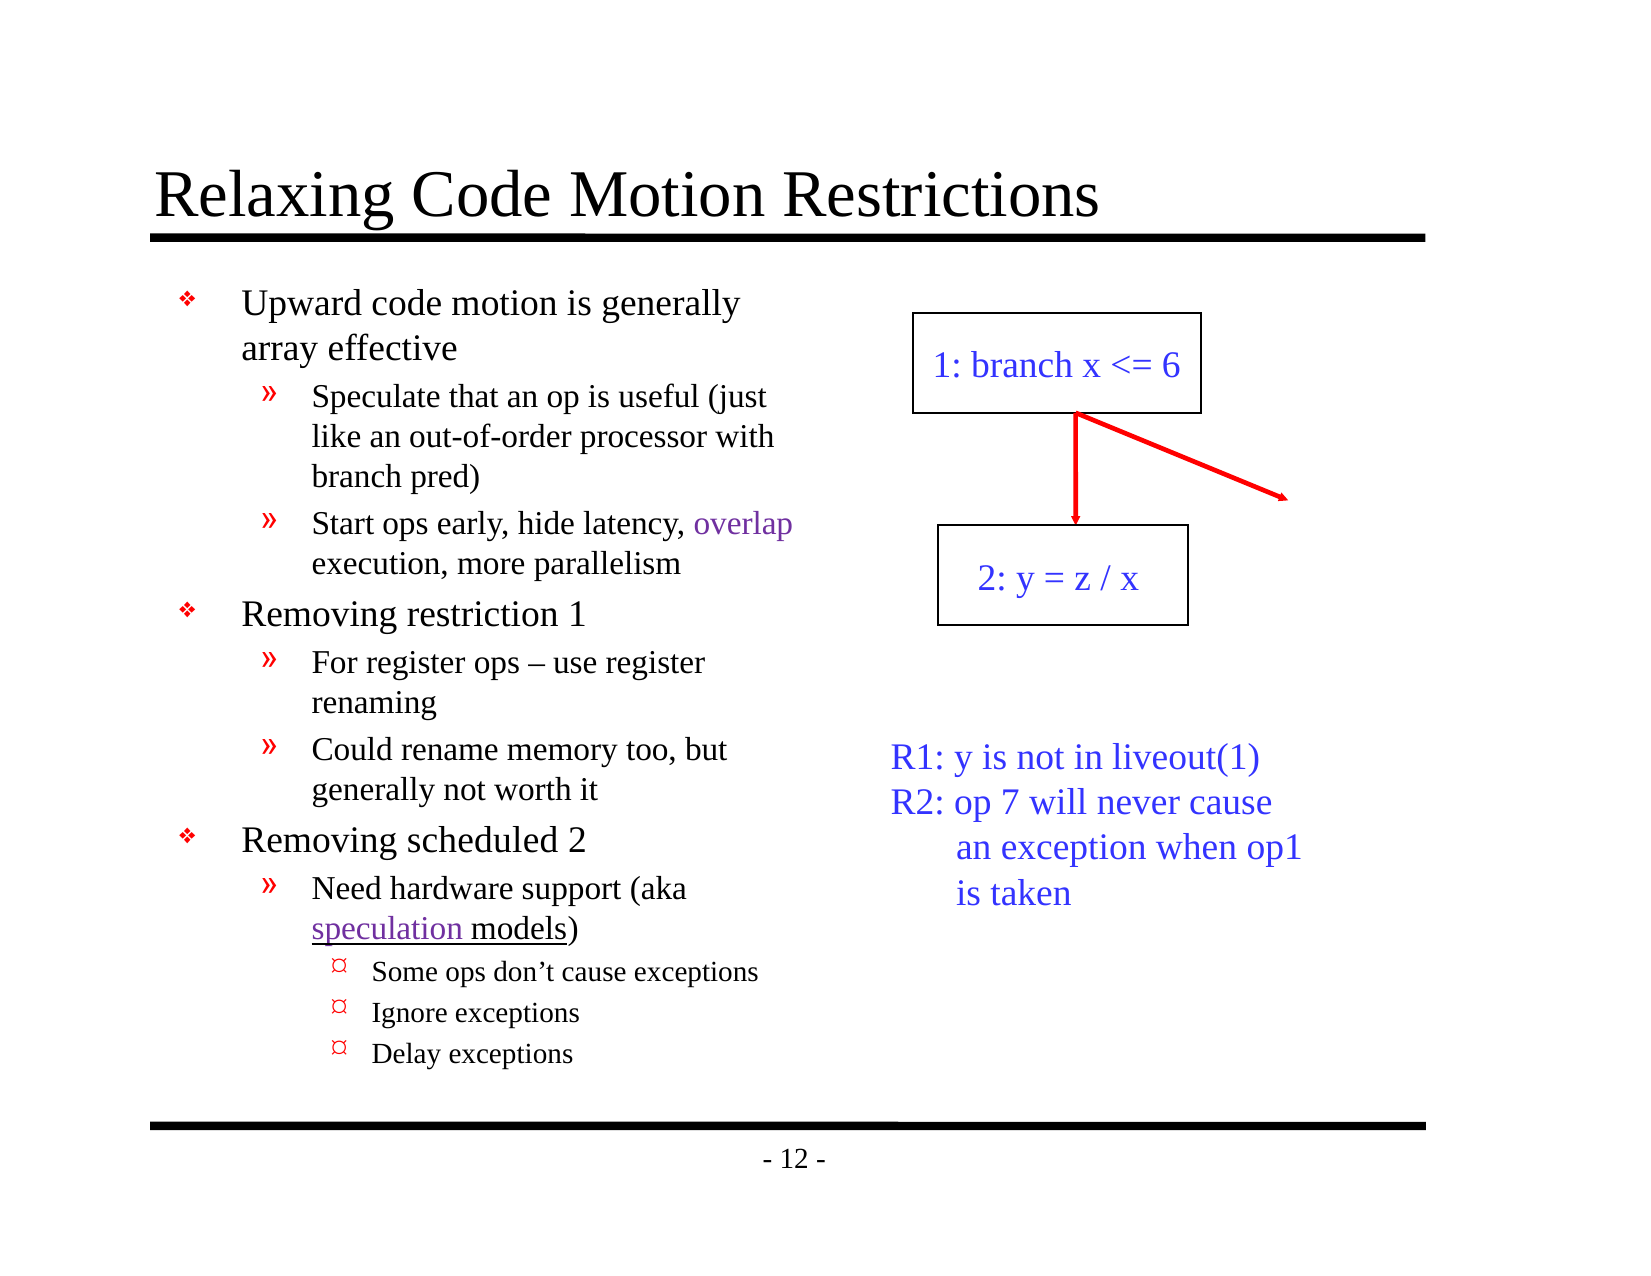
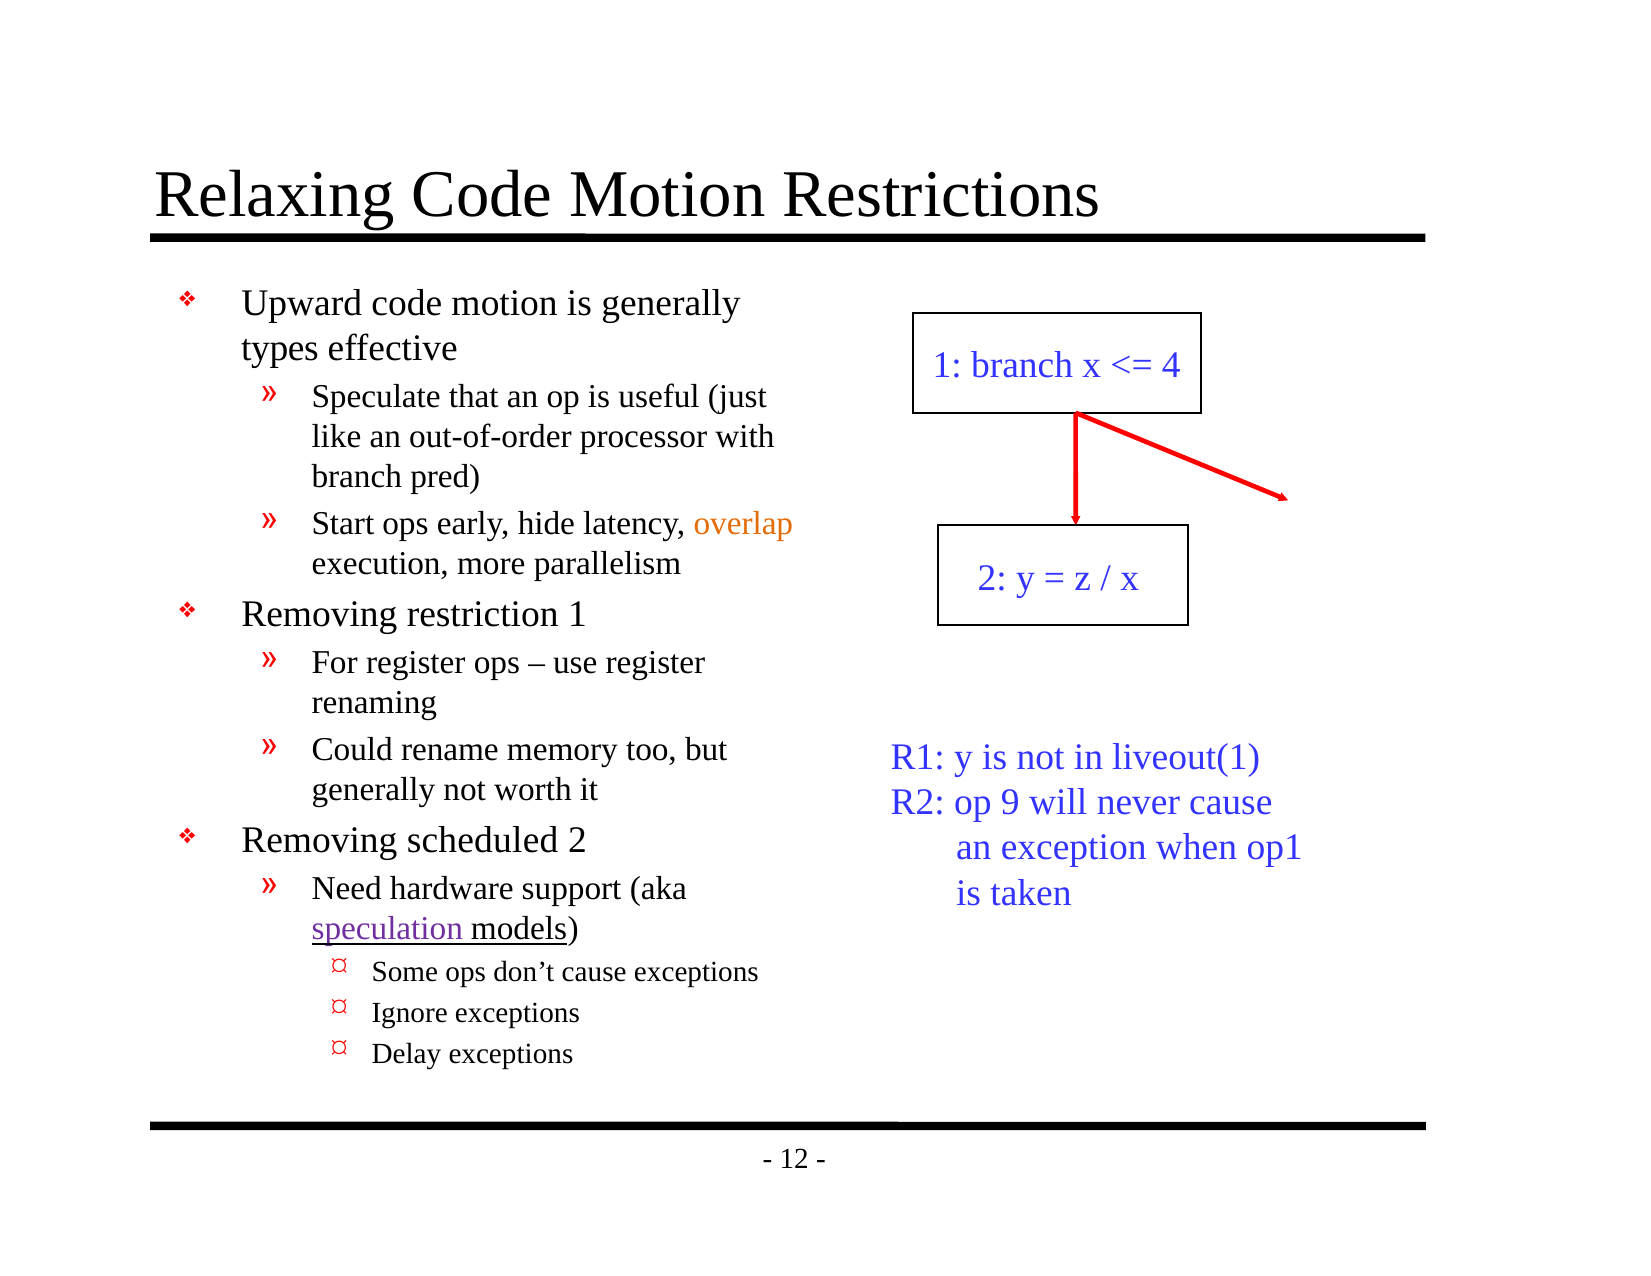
array: array -> types (280, 348)
6: 6 -> 4 (1171, 365)
overlap colour: purple -> orange (743, 524)
7: 7 -> 9 (1010, 802)
